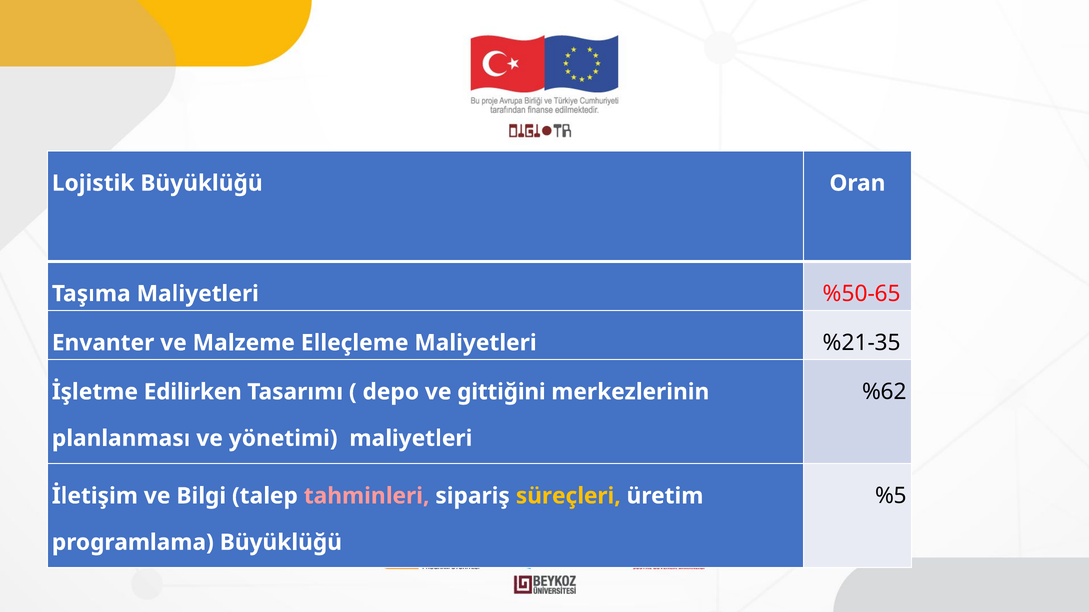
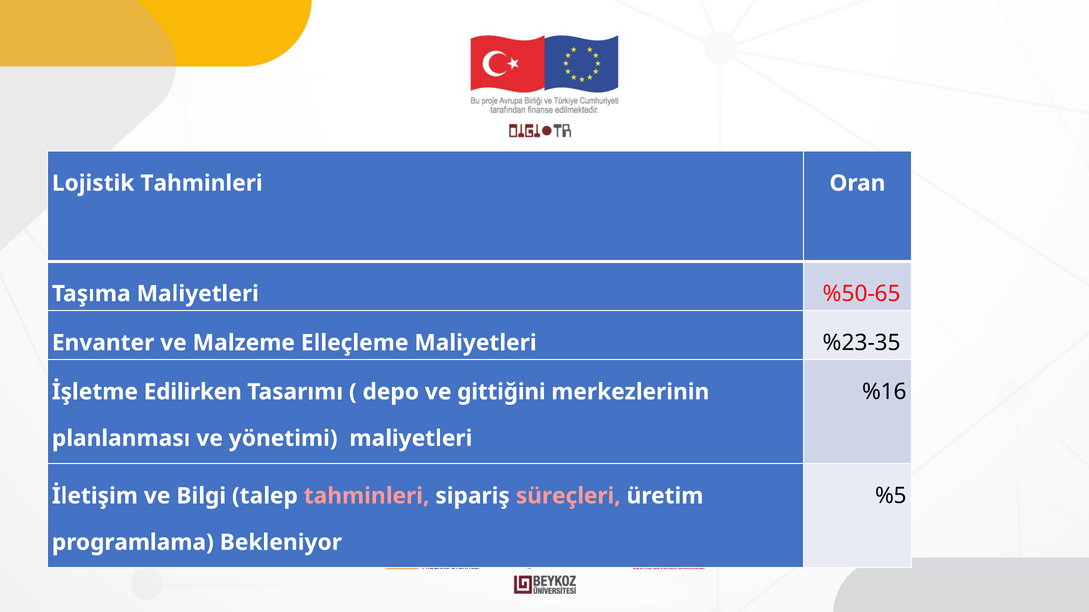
Lojistik Büyüklüğü: Büyüklüğü -> Tahminleri (202, 183)
%21-35: %21-35 -> %23-35 (862, 343)
%62: %62 -> %16 (885, 392)
süreçleri colour: yellow -> pink (568, 496)
programlama Büyüklüğü: Büyüklüğü -> Bekleniyor (281, 543)
